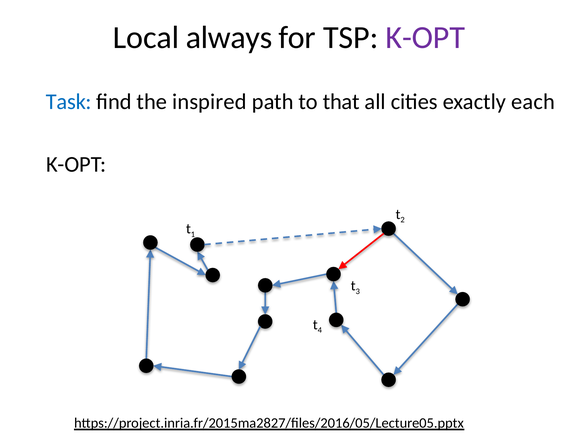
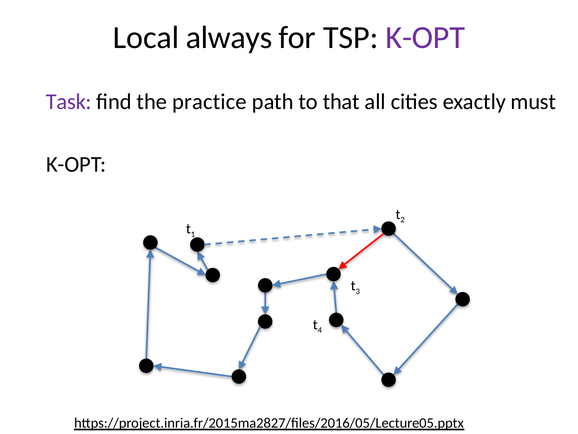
Task colour: blue -> purple (69, 101)
inspired: inspired -> practice (209, 101)
each: each -> must (533, 101)
